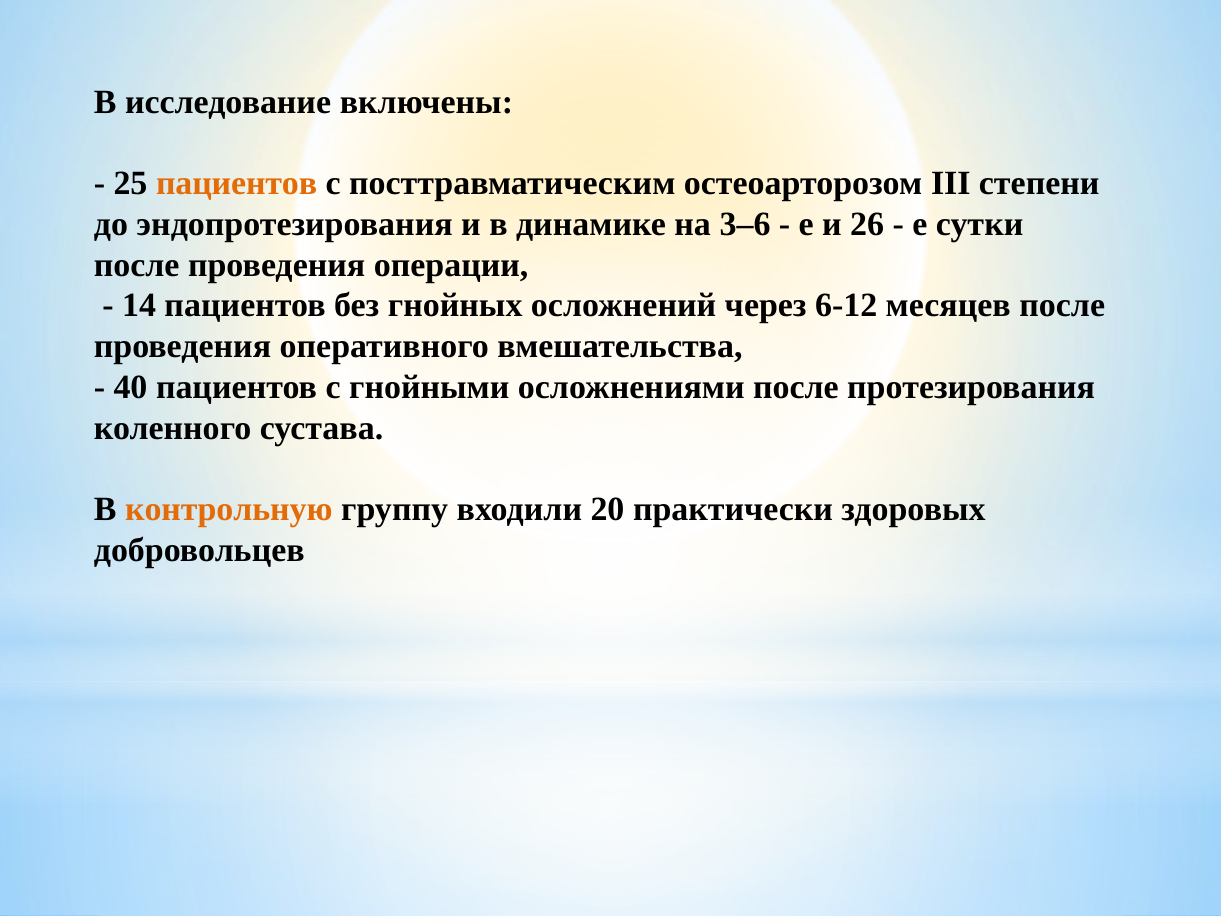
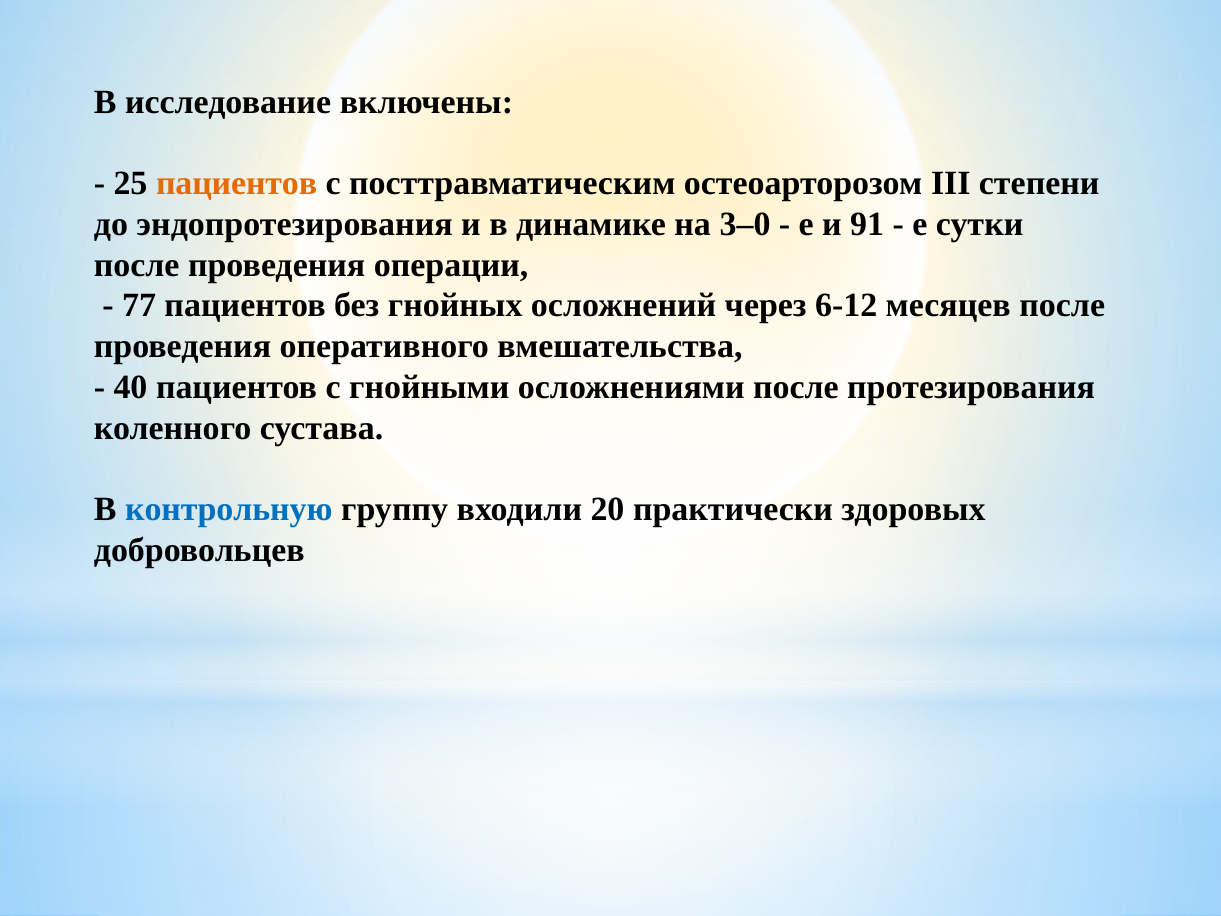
3–6: 3–6 -> 3–0 (745, 224)
26: 26 -> 91 (867, 224)
14: 14 -> 77 (139, 306)
контрольную colour: orange -> blue (229, 509)
